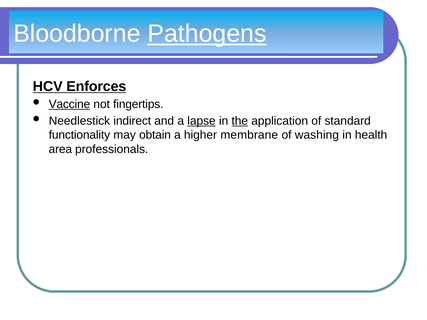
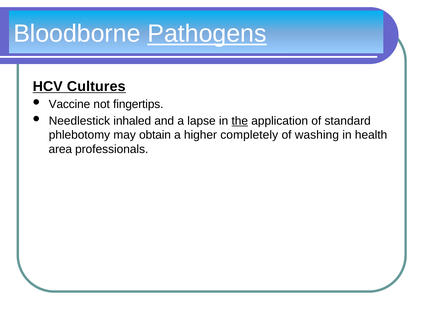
Enforces: Enforces -> Cultures (96, 86)
Vaccine underline: present -> none (69, 104)
indirect: indirect -> inhaled (132, 121)
lapse underline: present -> none (201, 121)
functionality: functionality -> phlebotomy (79, 135)
membrane: membrane -> completely (249, 135)
